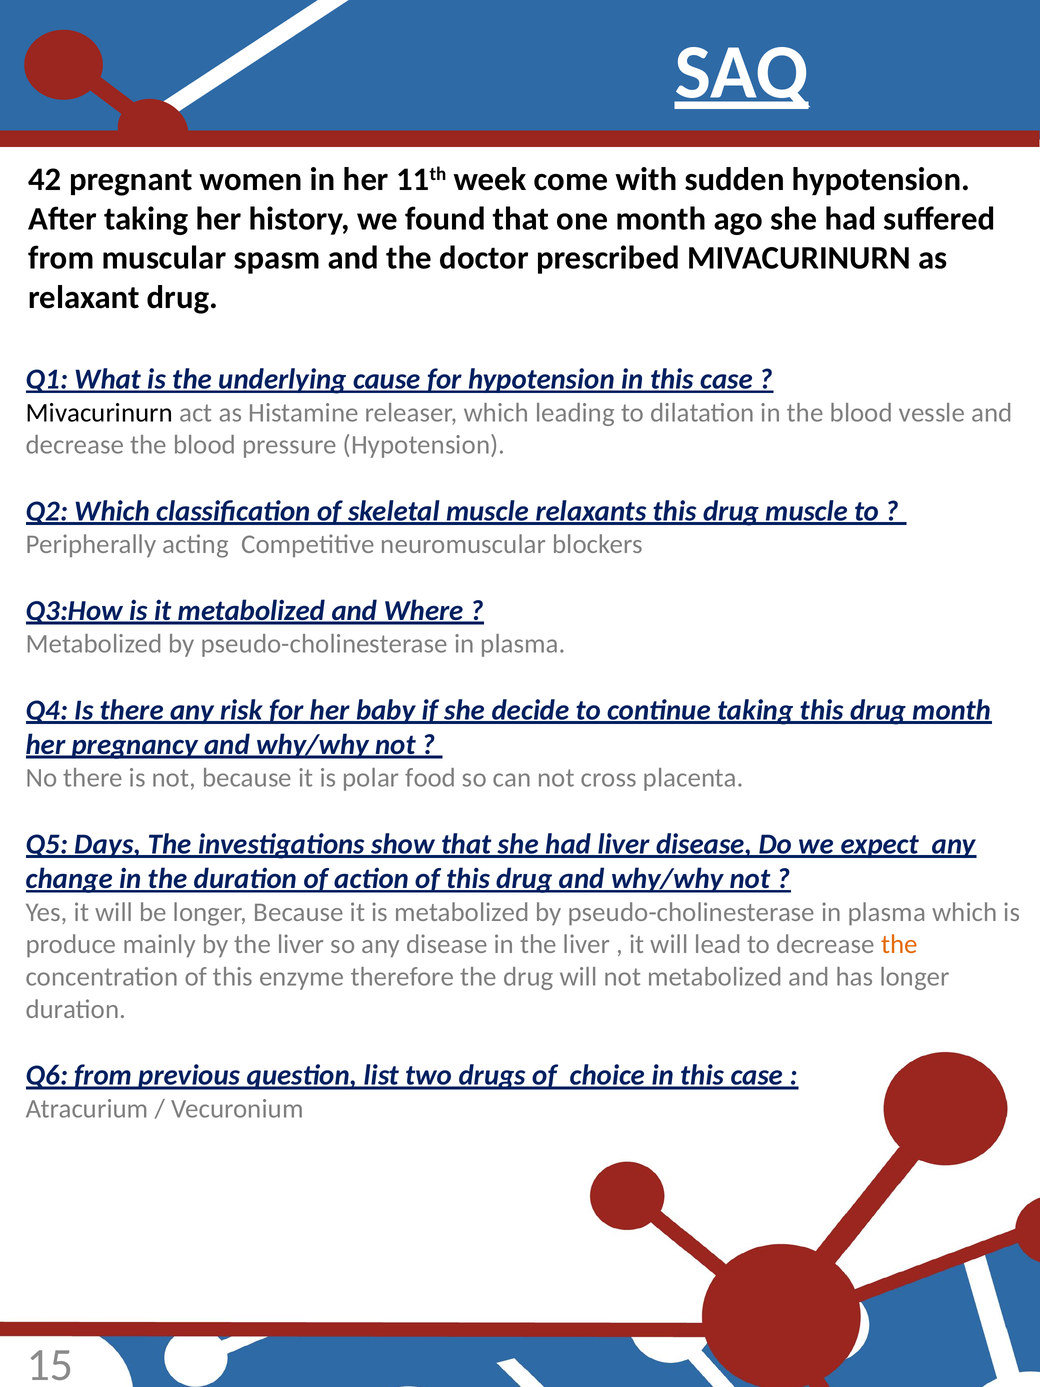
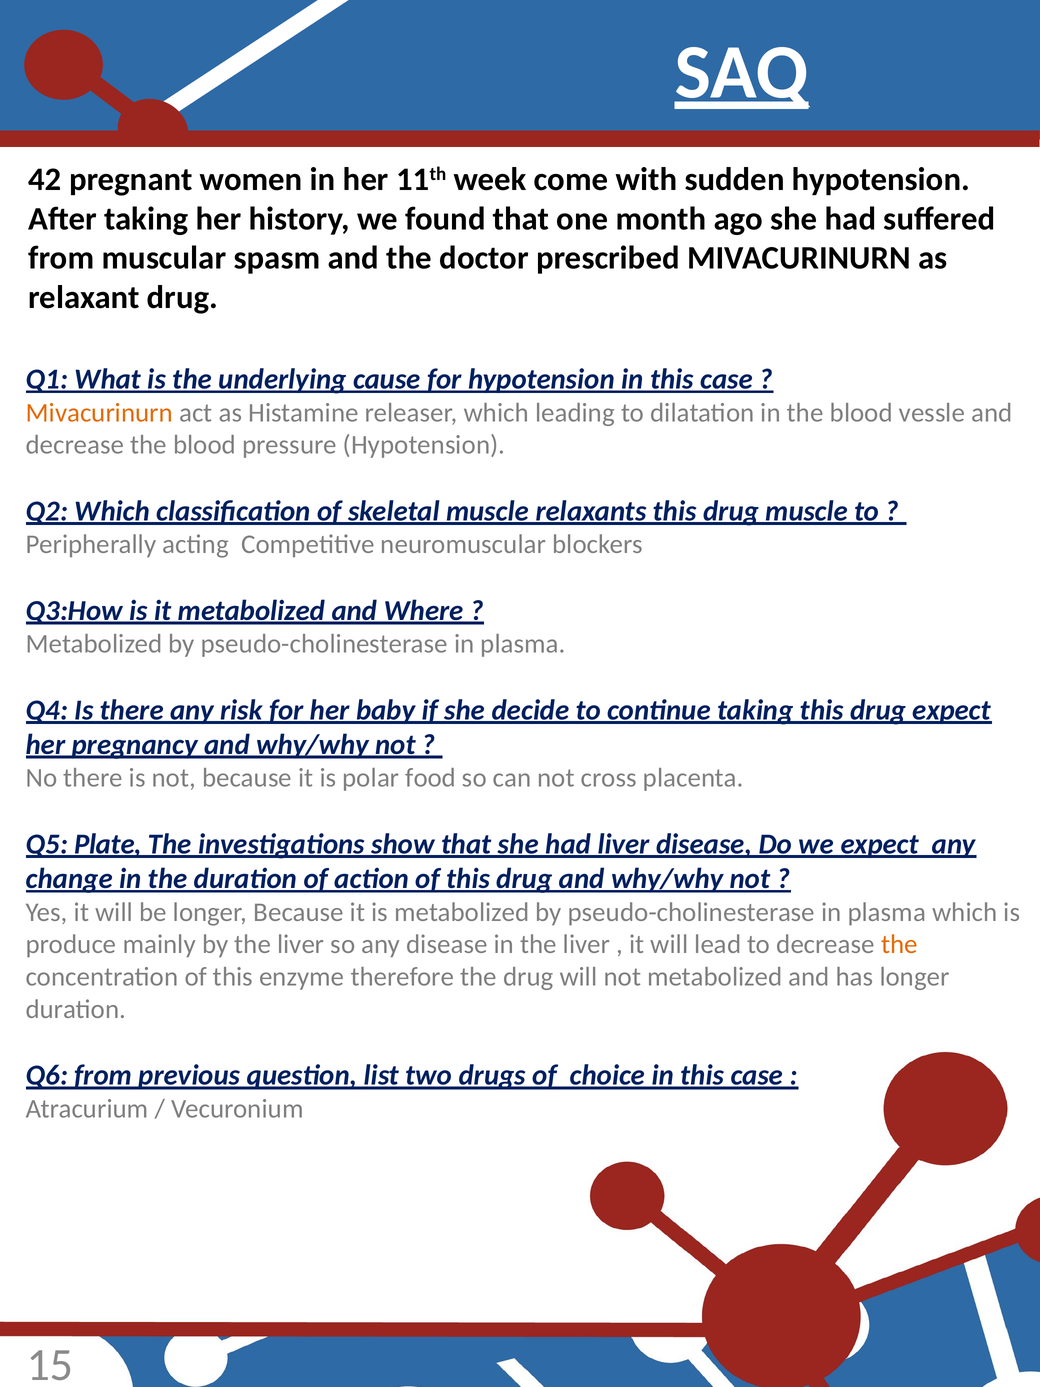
Mivacurinurn colour: black -> orange (99, 413)
drug month: month -> expect (952, 710)
Days: Days -> Plate (108, 844)
